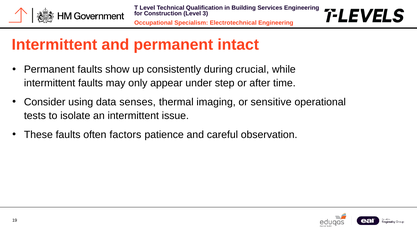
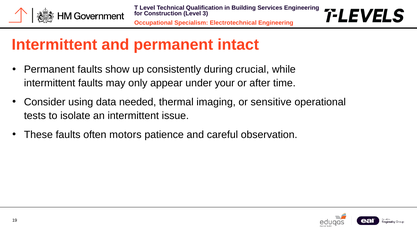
step: step -> your (225, 83)
senses: senses -> needed (138, 102)
factors: factors -> motors (125, 135)
